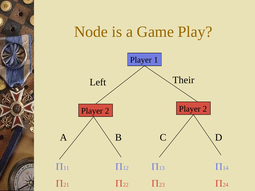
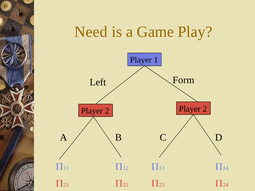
Node: Node -> Need (91, 32)
Their: Their -> Form (183, 80)
